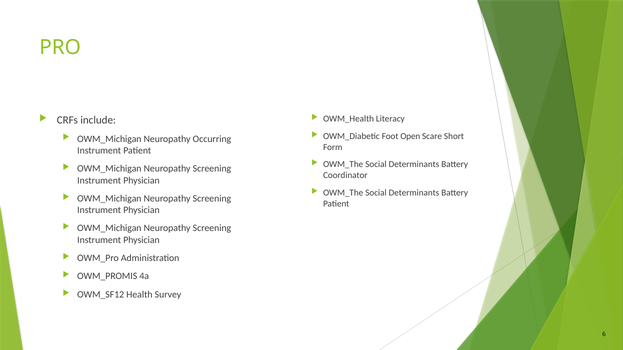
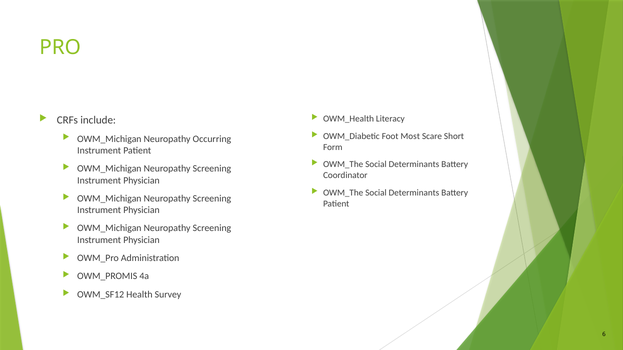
Open: Open -> Most (410, 136)
